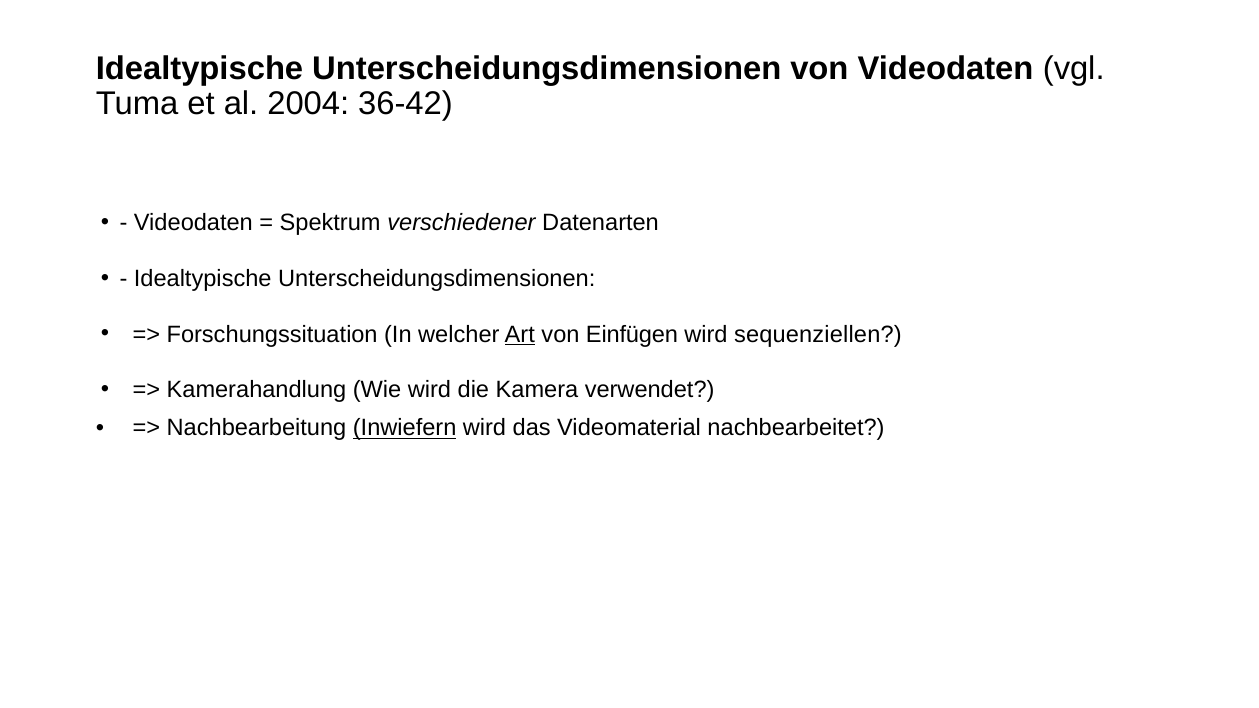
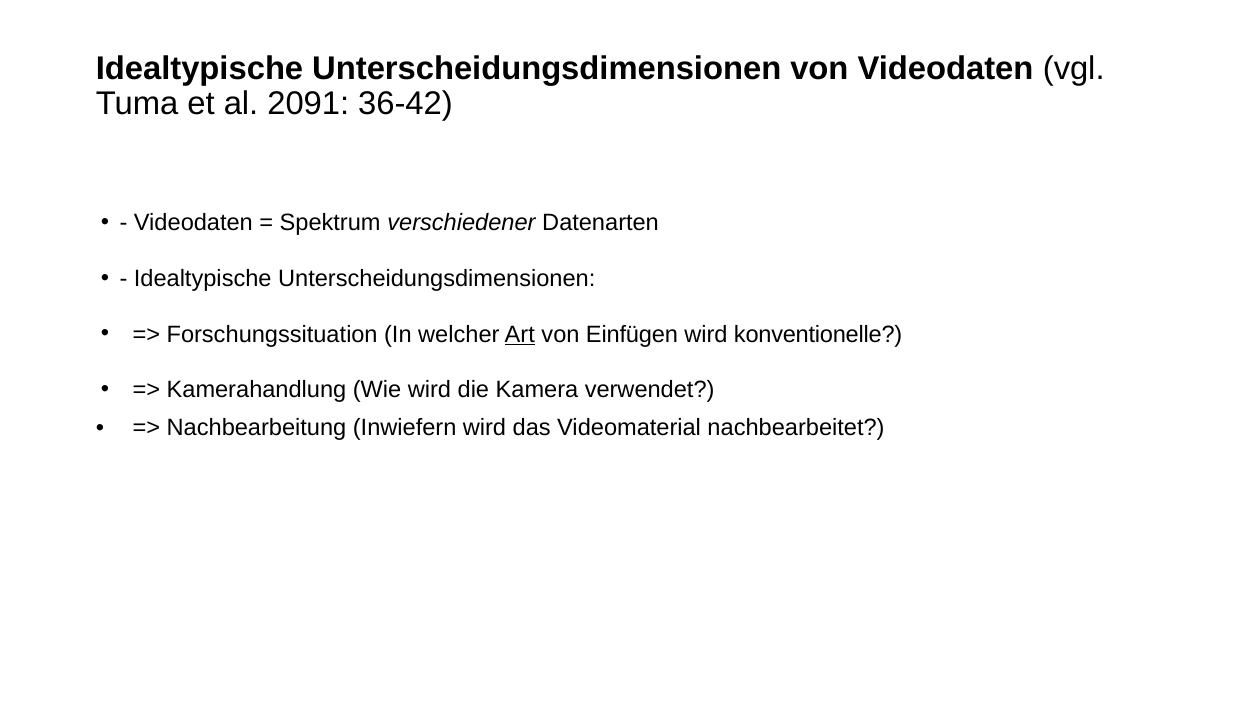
2004: 2004 -> 2091 (308, 104)
sequenziellen: sequenziellen -> konventionelle (818, 334)
Inwiefern underline: present -> none (405, 428)
